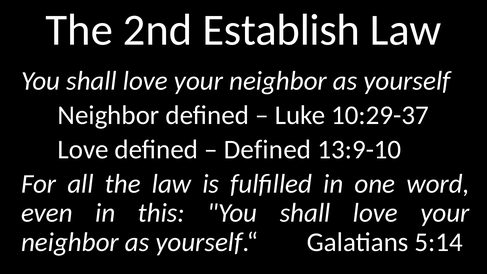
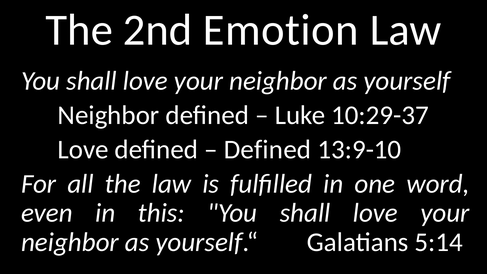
Establish: Establish -> Emotion (281, 30)
